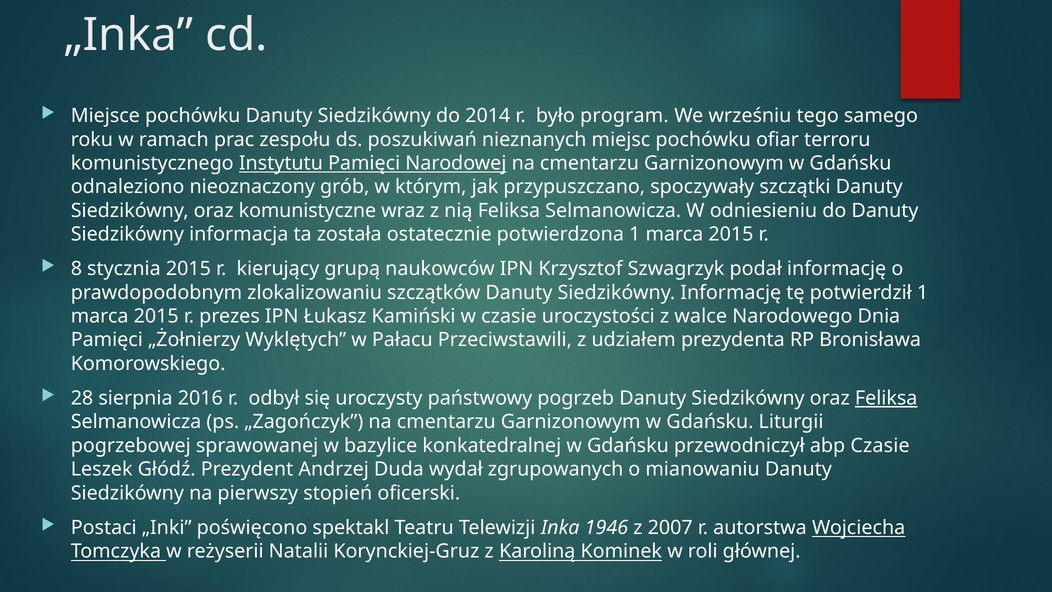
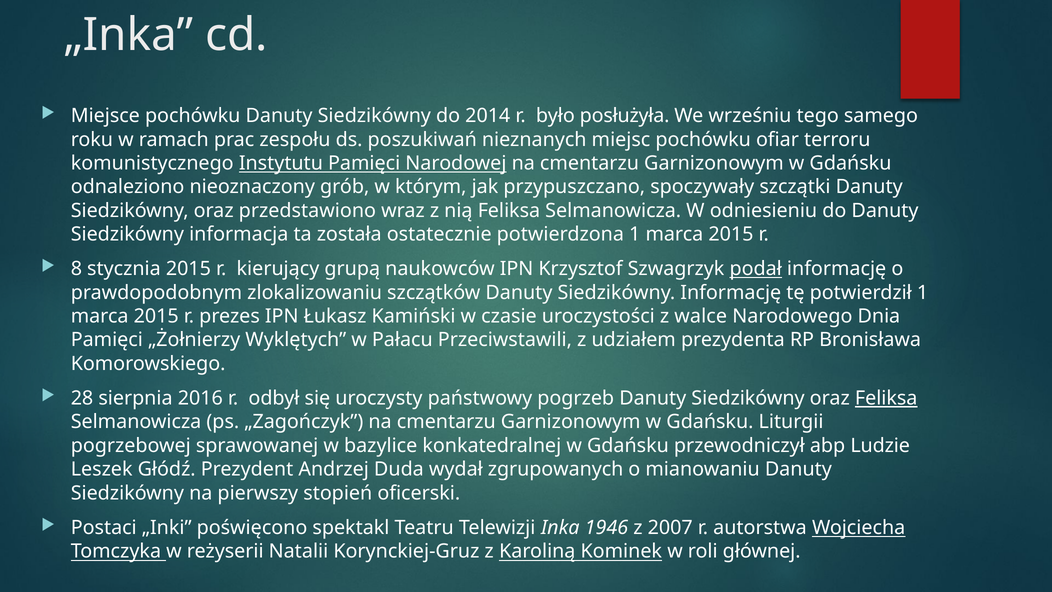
program: program -> posłużyła (625, 116)
komunistyczne: komunistyczne -> przedstawiono (307, 210)
podał underline: none -> present (756, 269)
abp Czasie: Czasie -> Ludzie (880, 445)
